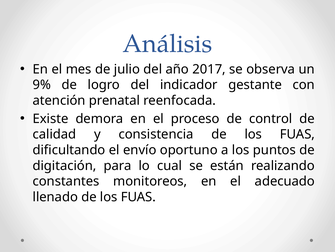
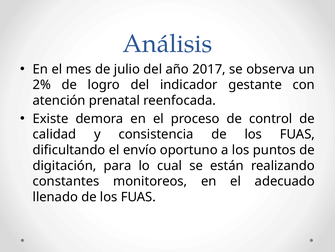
9%: 9% -> 2% (42, 85)
